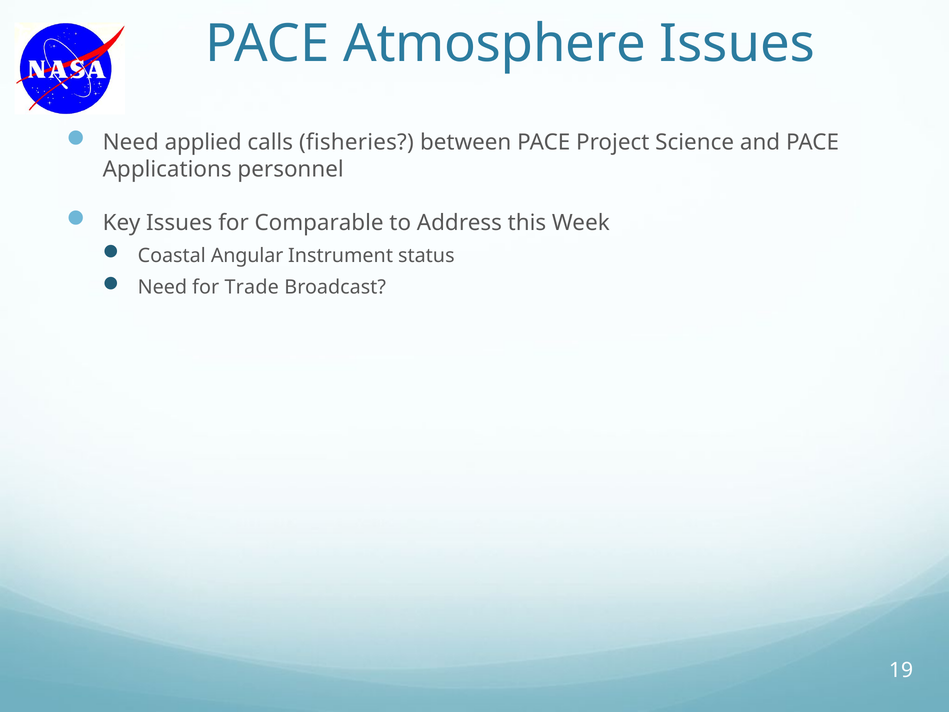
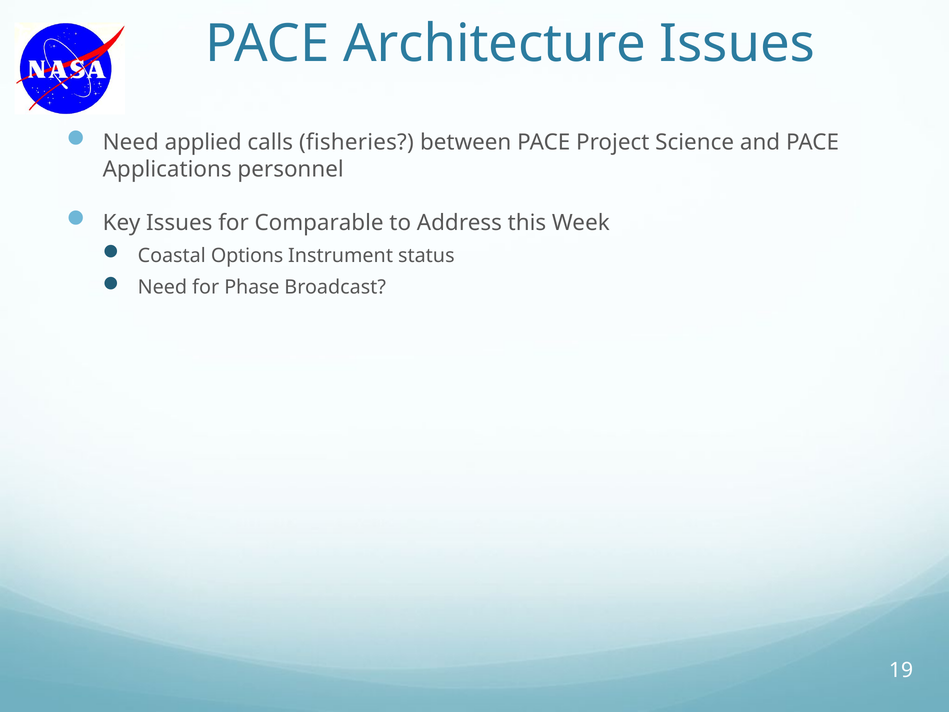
Atmosphere: Atmosphere -> Architecture (495, 44)
Angular: Angular -> Options (247, 256)
Trade: Trade -> Phase (252, 287)
